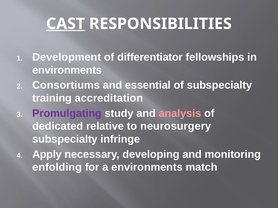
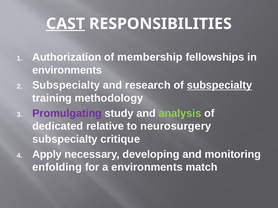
Development: Development -> Authorization (67, 57)
differentiator: differentiator -> membership (150, 57)
Consortiums: Consortiums -> Subspecialty (66, 85)
essential: essential -> research (148, 85)
subspecialty underline: none -> present (219, 85)
accreditation: accreditation -> methodology (109, 98)
analysis colour: pink -> light green (180, 114)
infringe: infringe -> critique (120, 139)
